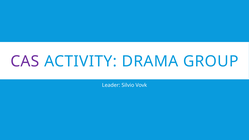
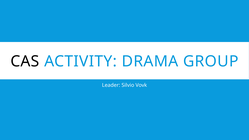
CAS colour: purple -> black (25, 61)
